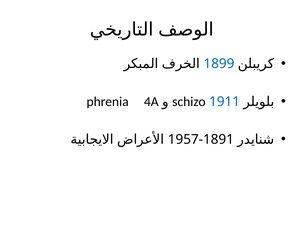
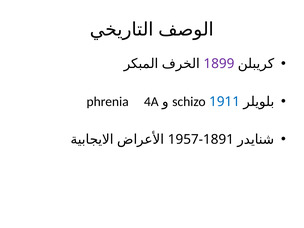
1899 colour: blue -> purple (219, 64)
